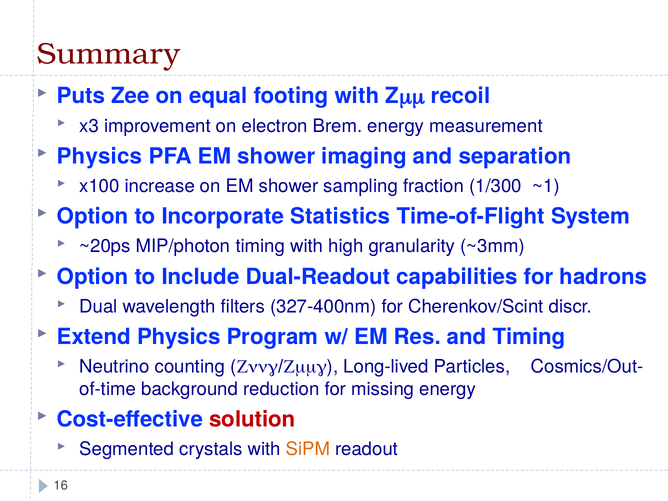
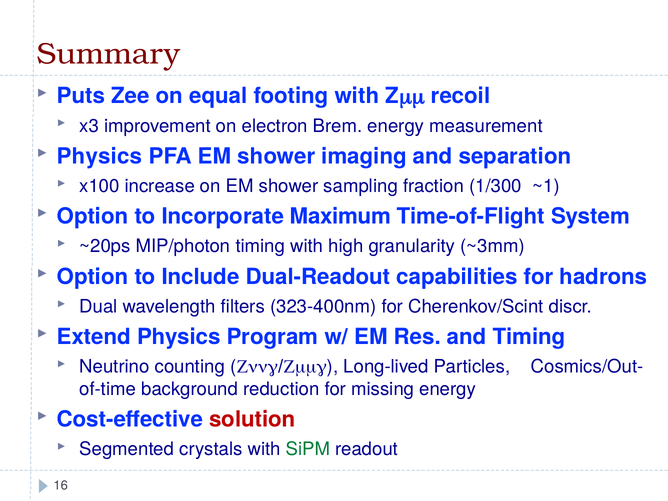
Statistics: Statistics -> Maximum (340, 216)
327-400nm: 327-400nm -> 323-400nm (323, 306)
SiPM colour: orange -> green (308, 449)
